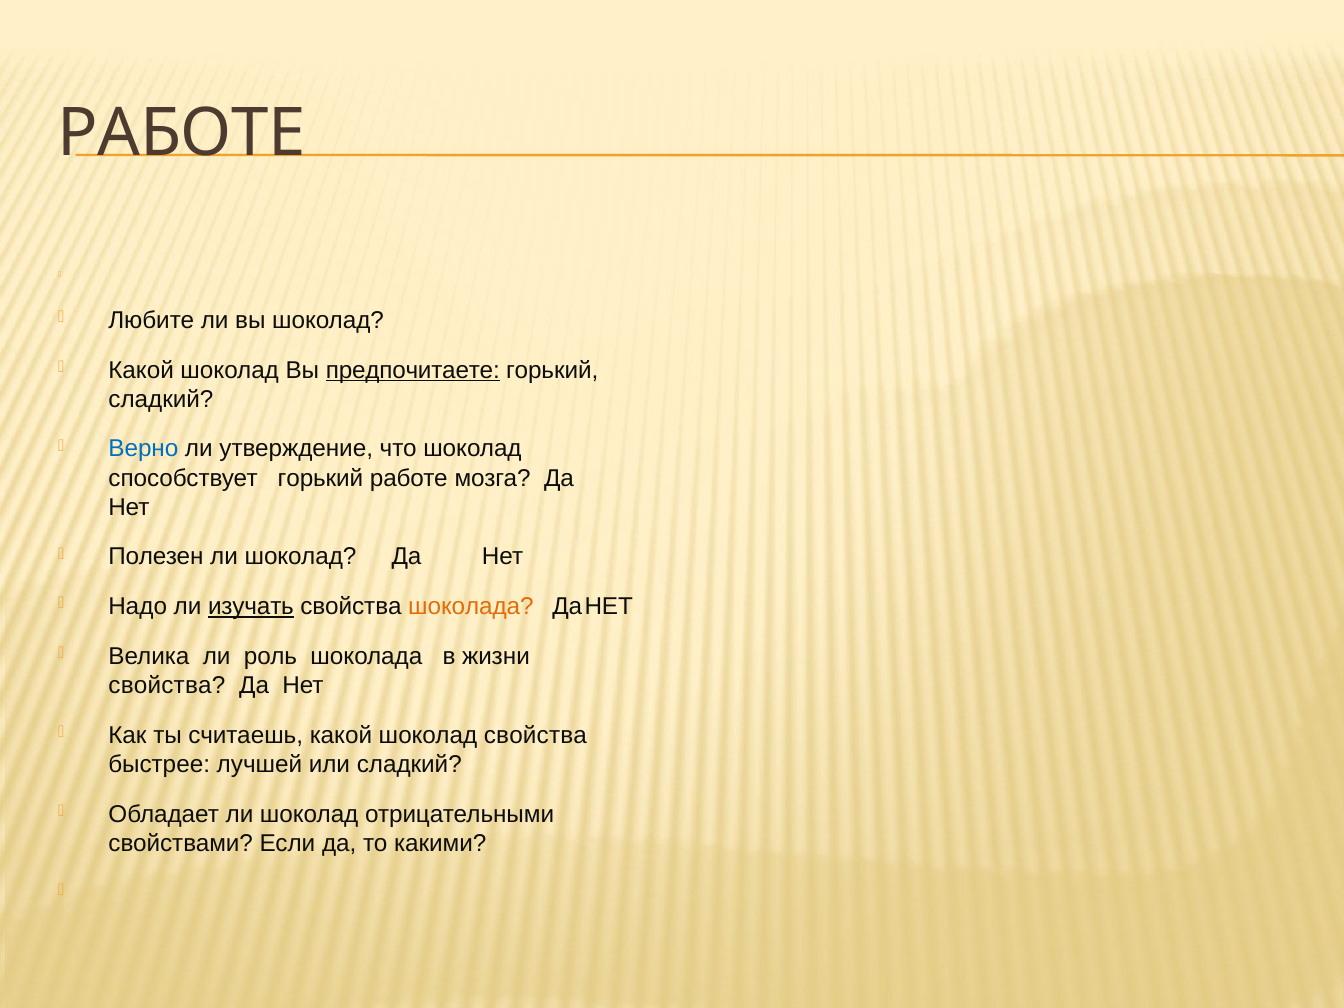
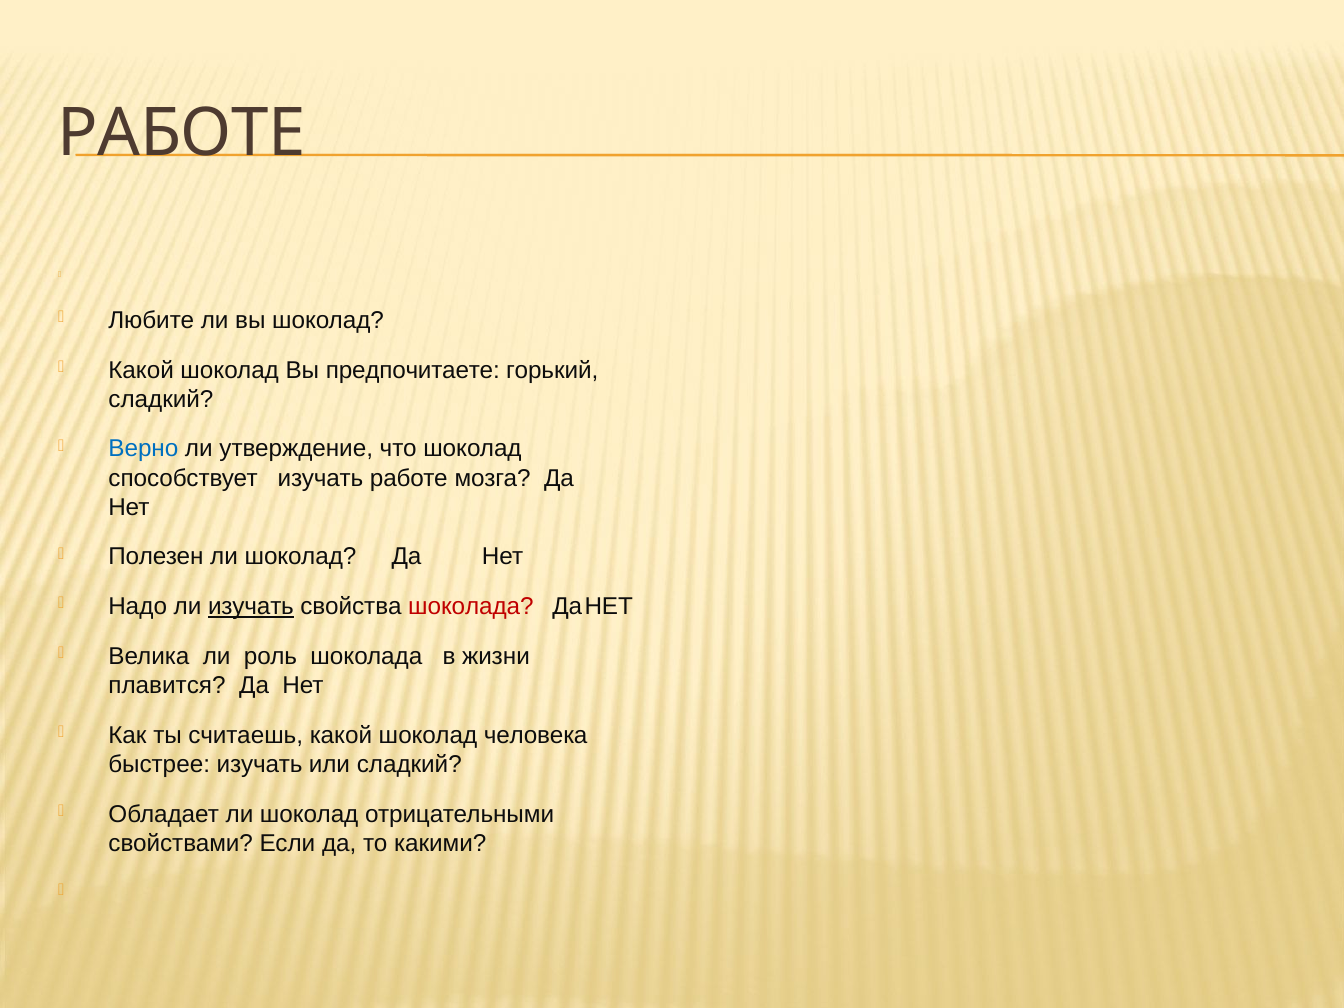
предпочитаете underline: present -> none (413, 370)
способствует горький: горький -> изучать (320, 478)
шоколада colour: orange -> red (471, 607)
свойства: свойства -> плавится (167, 685)
шоколад свойства: свойства -> человека (536, 735)
быстрее лучшей: лучшей -> изучать (260, 764)
